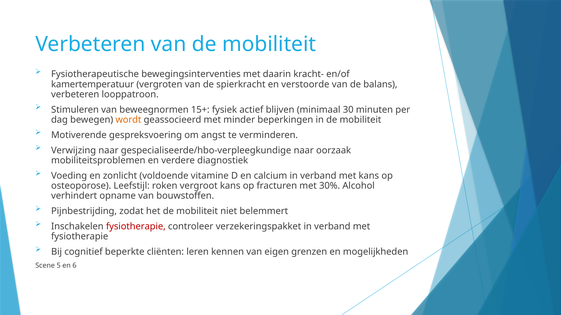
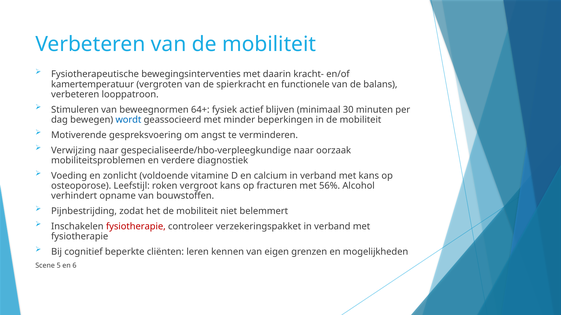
verstoorde: verstoorde -> functionele (305, 84)
15+: 15+ -> 64+ (200, 110)
wordt colour: orange -> blue (128, 120)
30%: 30% -> 56% (330, 186)
